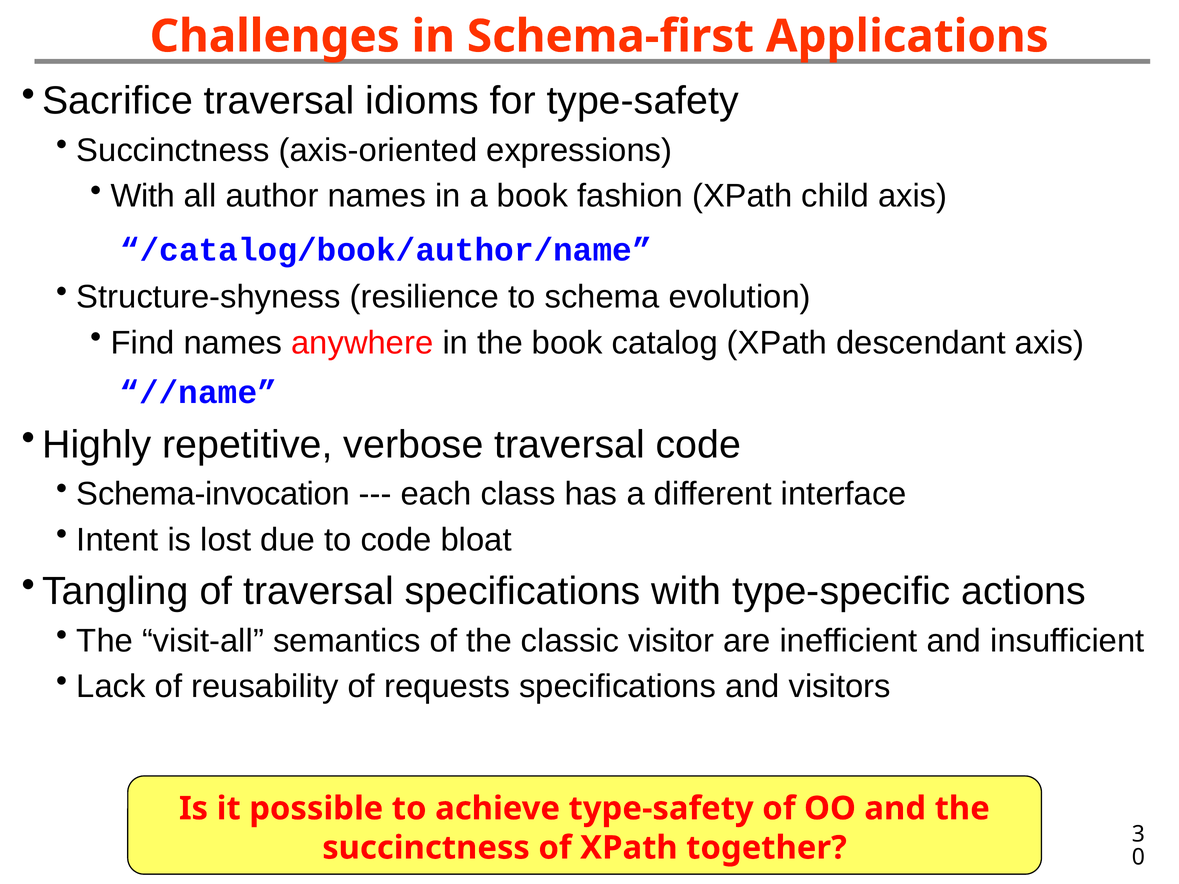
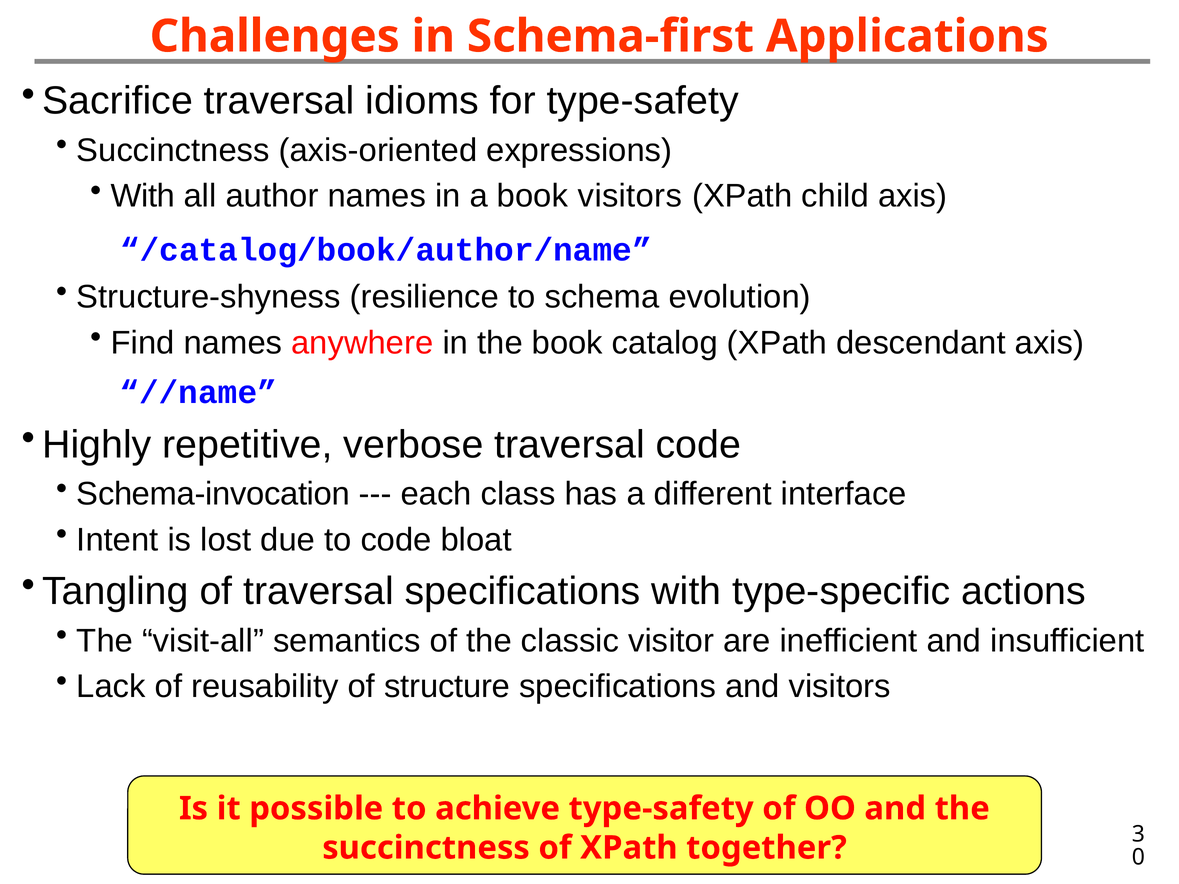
book fashion: fashion -> visitors (630, 196)
requests: requests -> structure (447, 687)
